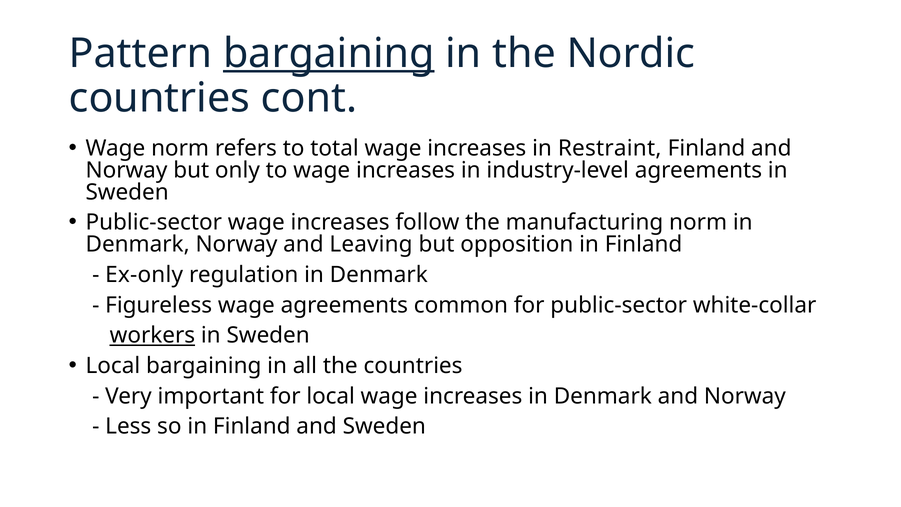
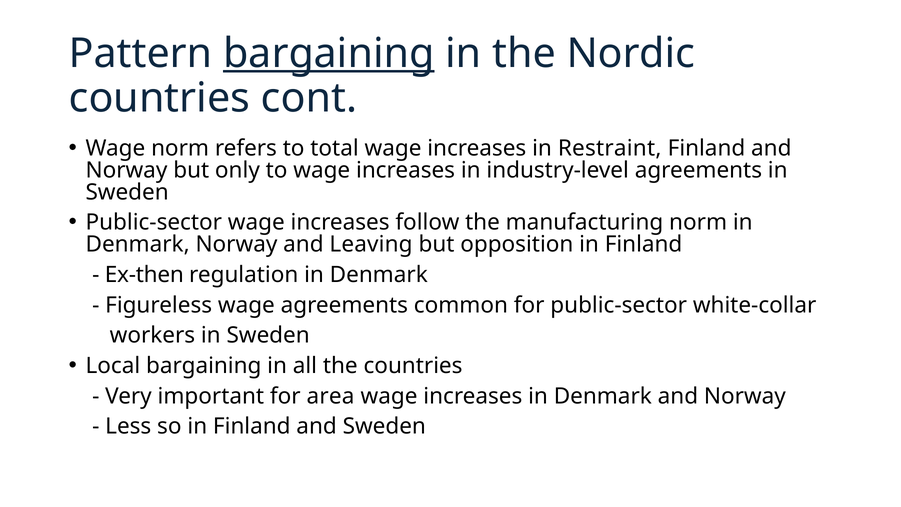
Ex-only: Ex-only -> Ex-then (144, 275)
workers underline: present -> none (152, 335)
for local: local -> area (330, 396)
